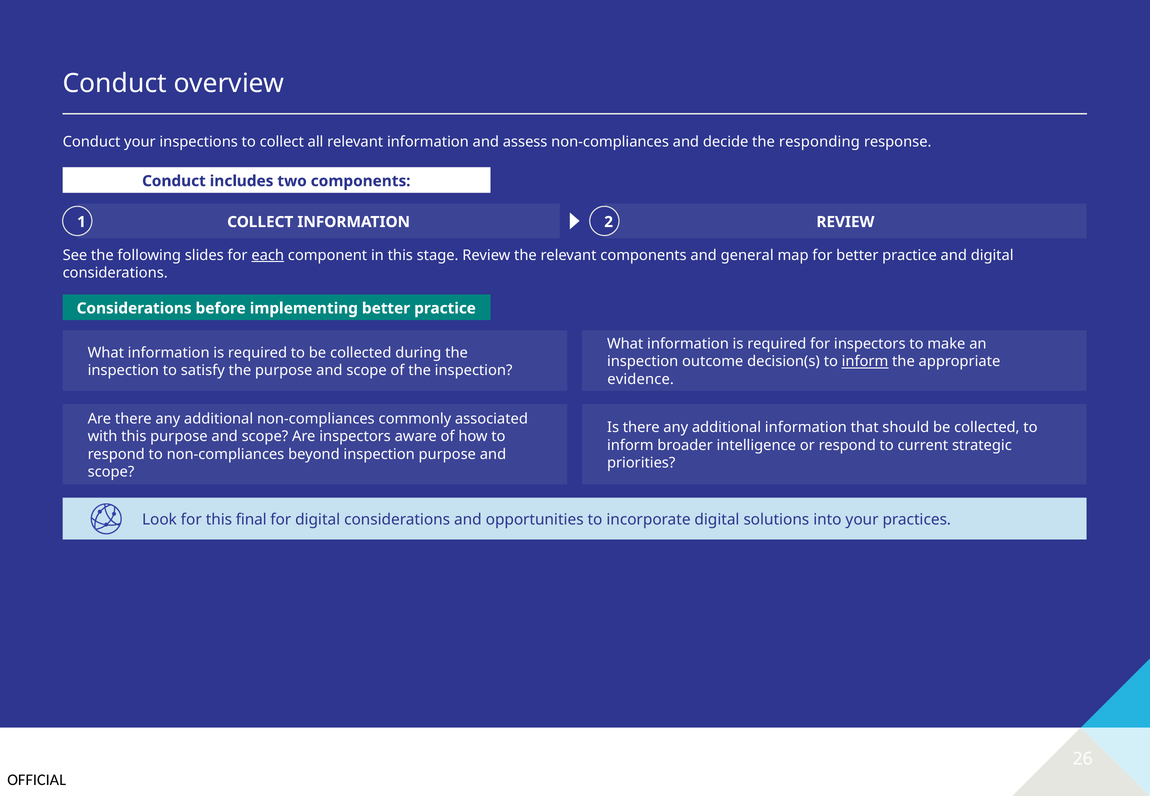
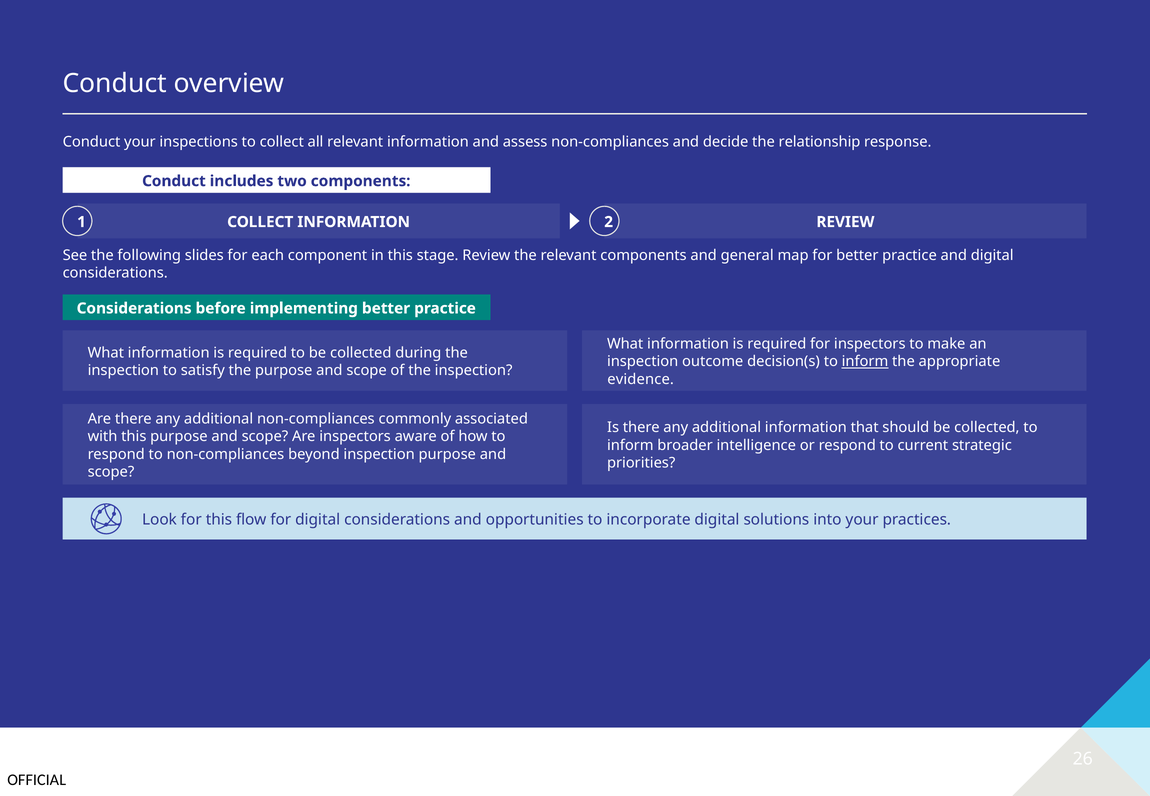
responding: responding -> relationship (820, 142)
each underline: present -> none (268, 255)
final: final -> flow (251, 520)
